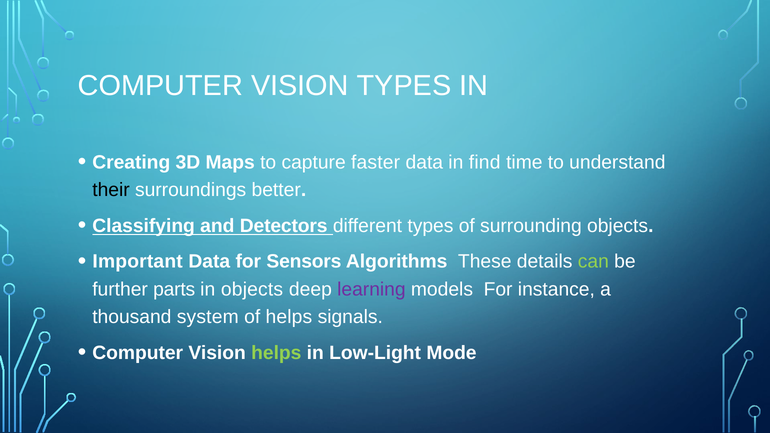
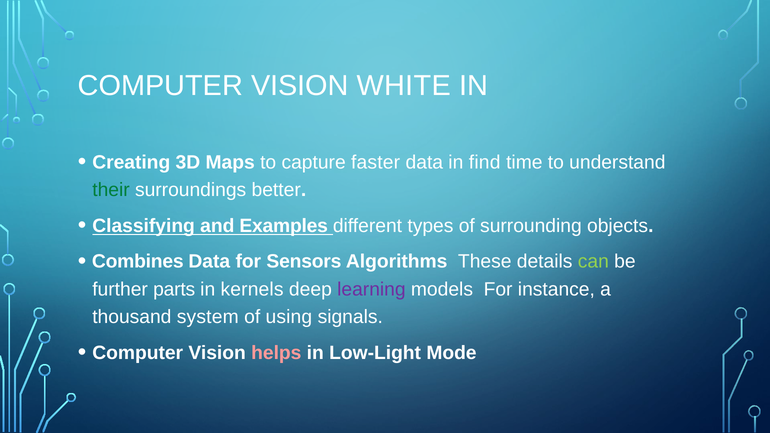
VISION TYPES: TYPES -> WHITE (404, 86)
their colour: black -> green (111, 190)
Detectors: Detectors -> Examples (284, 226)
Important: Important -> Combines (138, 262)
in objects: objects -> kernels (252, 289)
of helps: helps -> using (289, 317)
helps colour: light green -> pink (276, 353)
